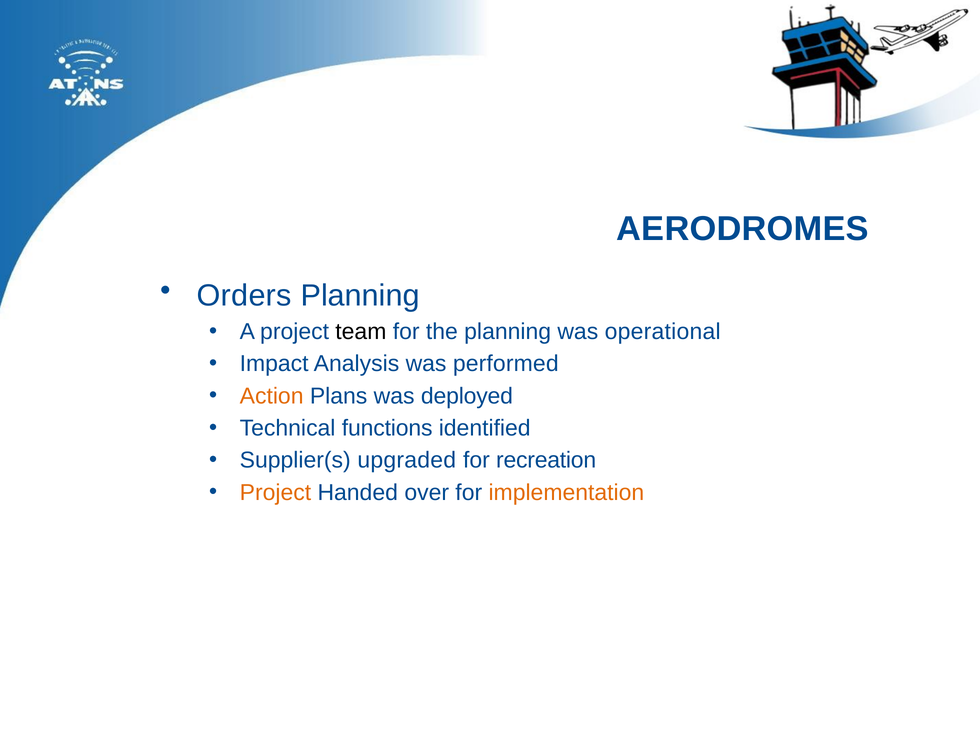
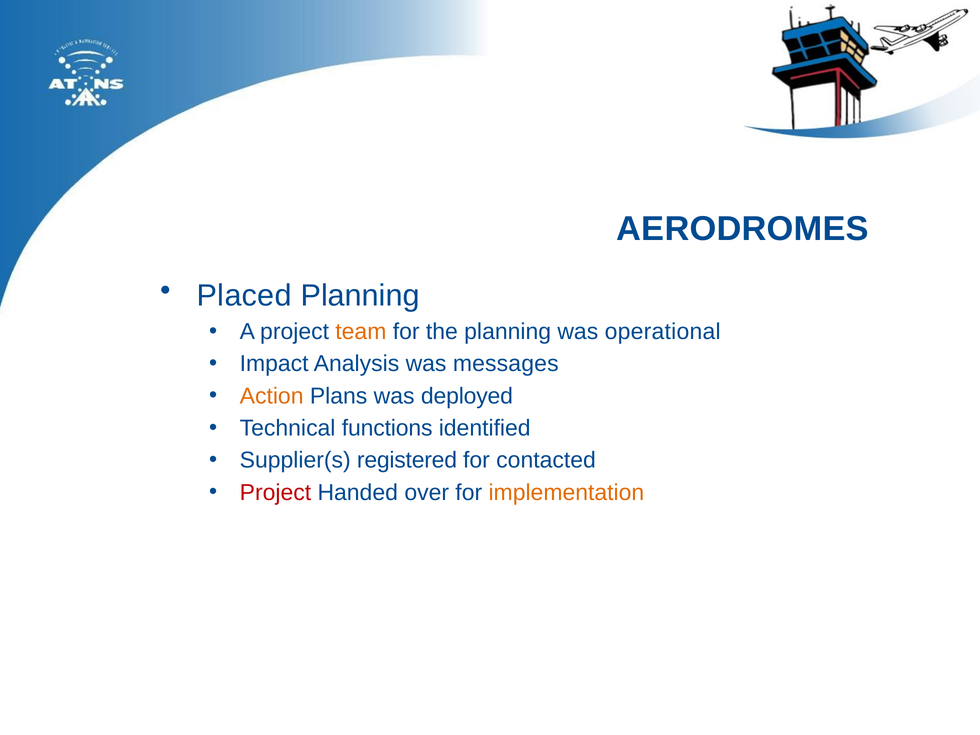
Orders: Orders -> Placed (244, 295)
team colour: black -> orange (361, 332)
performed: performed -> messages (506, 364)
upgraded: upgraded -> registered (407, 460)
recreation: recreation -> contacted (546, 460)
Project colour: orange -> red (275, 492)
